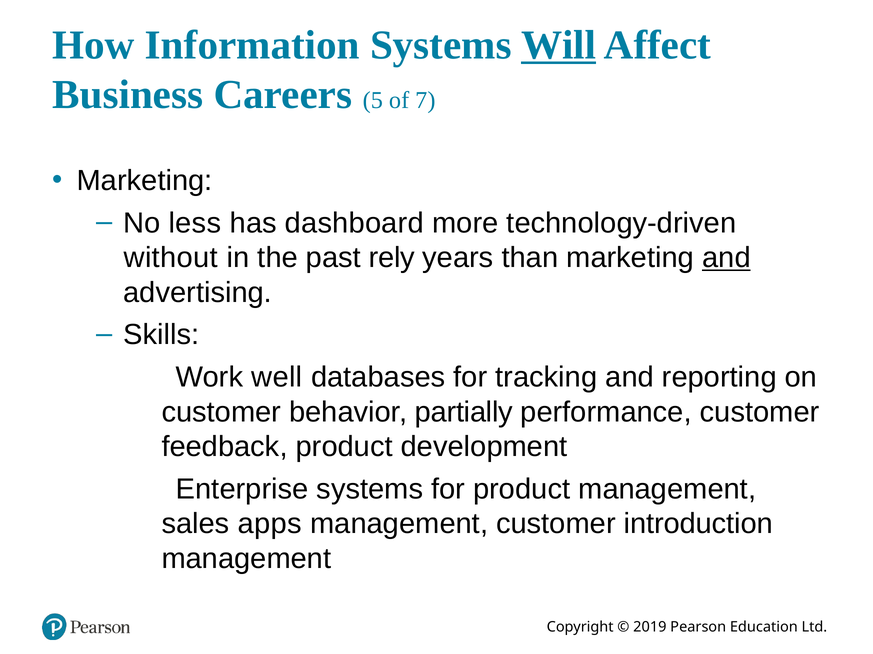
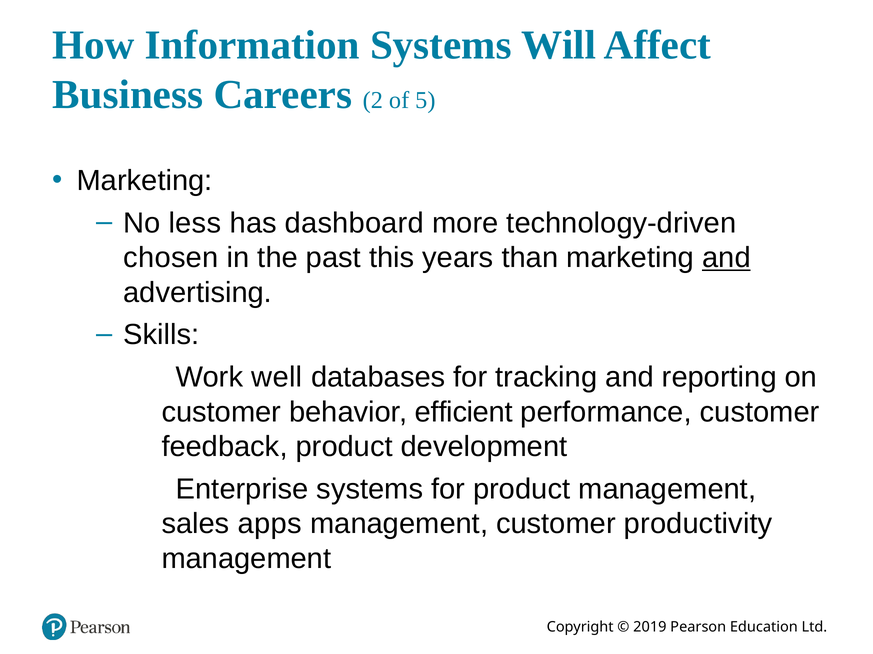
Will underline: present -> none (559, 45)
5: 5 -> 2 (373, 100)
7: 7 -> 5 (425, 100)
without: without -> chosen (171, 258)
rely: rely -> this (392, 258)
partially: partially -> efficient (464, 412)
introduction: introduction -> productivity (698, 524)
